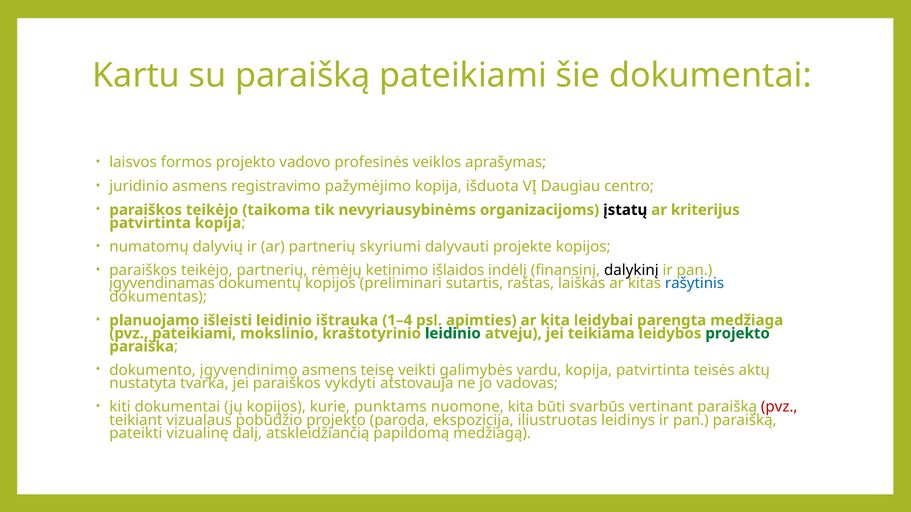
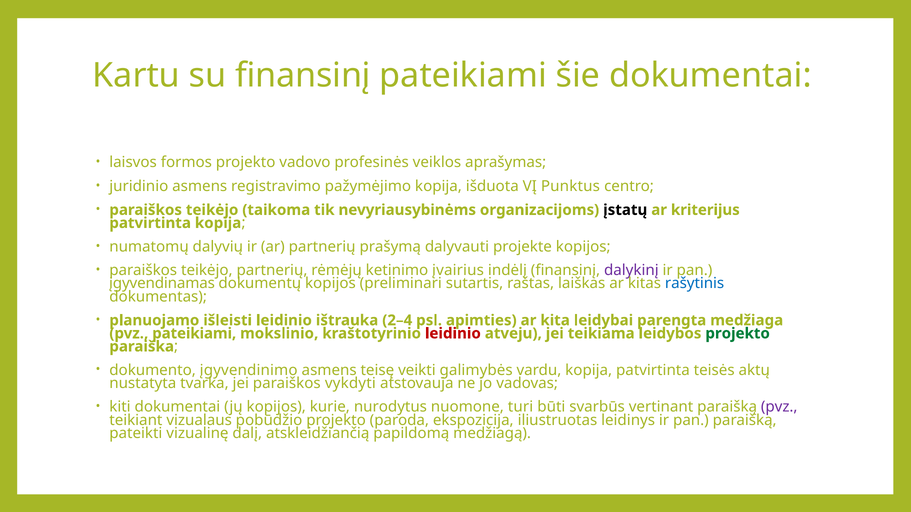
su paraišką: paraišką -> finansinį (303, 75)
Daugiau: Daugiau -> Punktus (570, 186)
skyriumi: skyriumi -> prašymą (390, 247)
išlaidos: išlaidos -> įvairius (458, 271)
dalykinį colour: black -> purple (631, 271)
1–4: 1–4 -> 2–4 (397, 321)
leidinio colour: green -> red (453, 334)
punktams: punktams -> nurodytus (390, 407)
nuomone kita: kita -> turi (521, 407)
pvz colour: red -> purple (779, 407)
